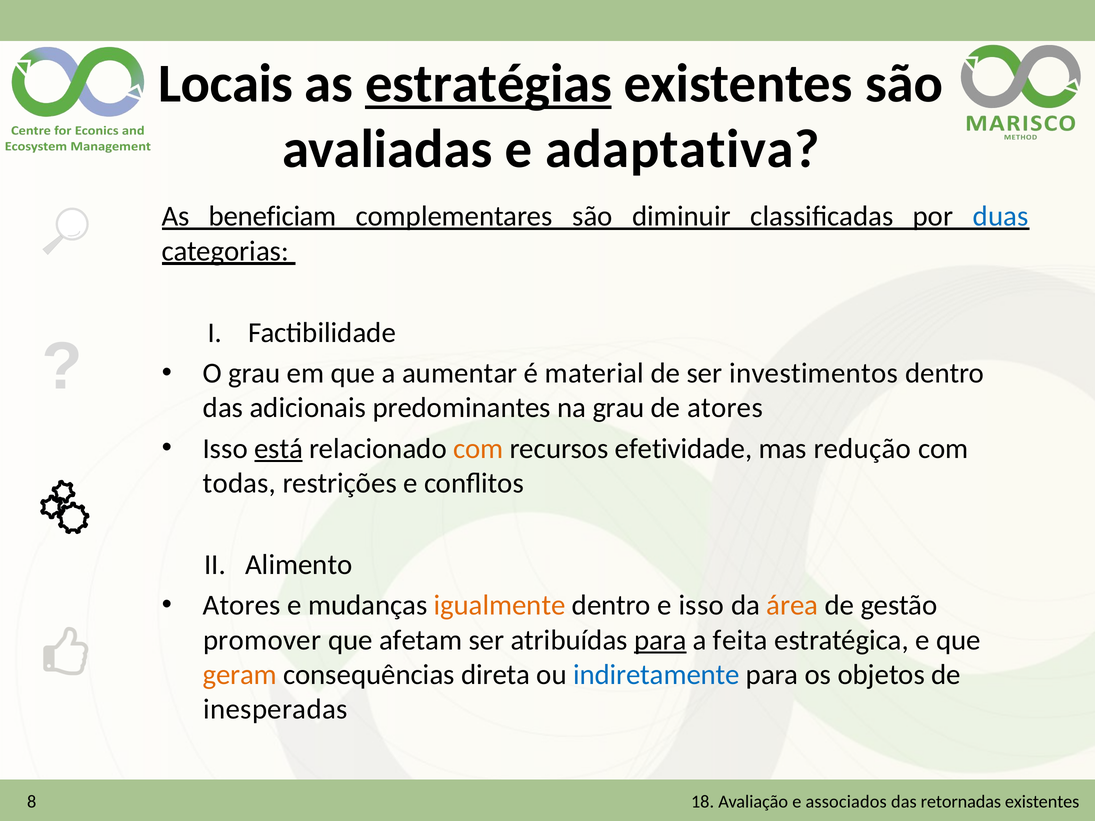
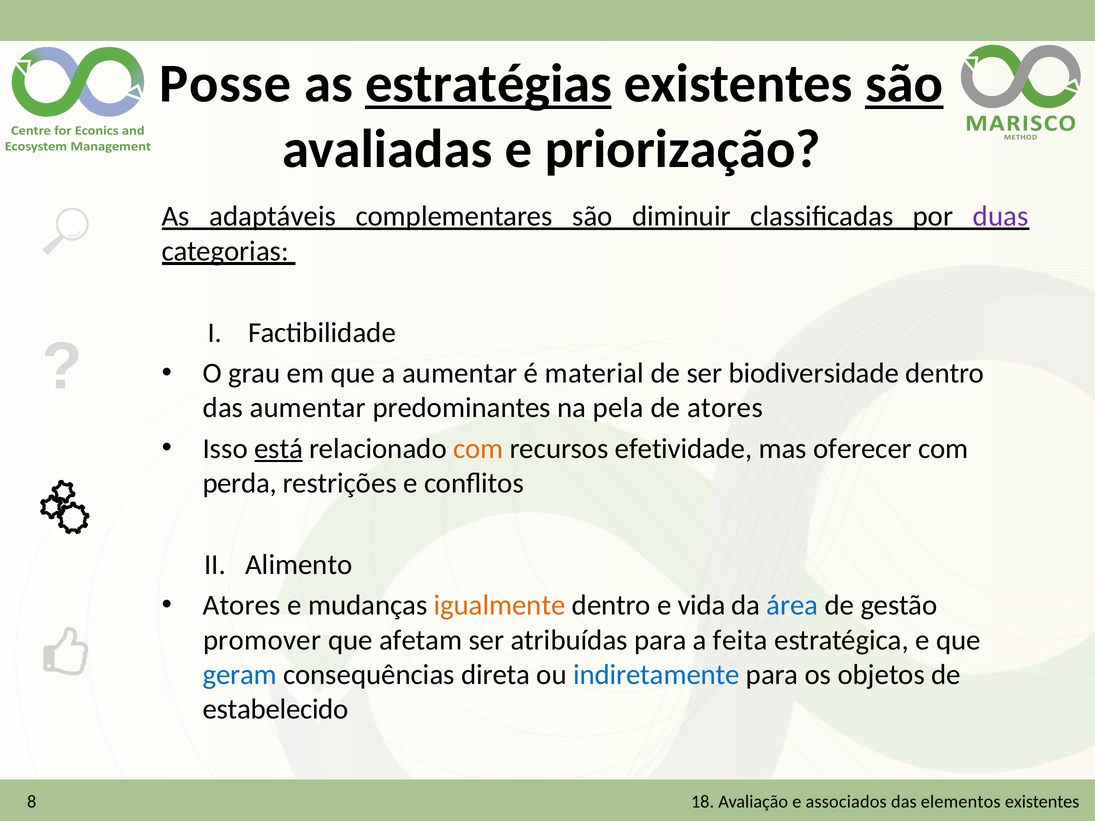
Locais: Locais -> Posse (225, 84)
são underline: none -> present (904, 84)
adaptativa: adaptativa -> priorização (683, 149)
beneficiam: beneficiam -> adaptáveis (273, 216)
duas colour: blue -> purple (1001, 216)
investimentos: investimentos -> biodiversidade (814, 373)
das adicionais: adicionais -> aumentar (308, 408)
na grau: grau -> pela (618, 408)
redução: redução -> oferecer (863, 449)
todas: todas -> perda (240, 483)
e isso: isso -> vida (701, 606)
área colour: orange -> blue (792, 606)
para underline: present -> none (660, 640)
geram colour: orange -> blue (240, 675)
inesperadas: inesperadas -> estabelecido (276, 710)
retornadas: retornadas -> elementos (961, 802)
